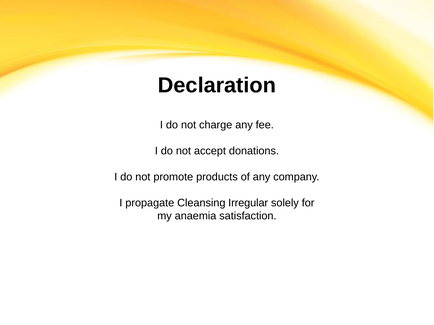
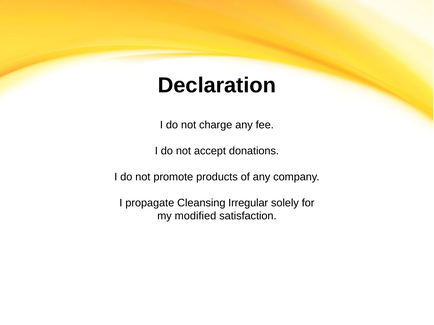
anaemia: anaemia -> modified (195, 216)
